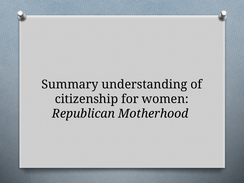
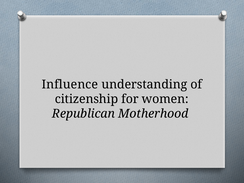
Summary: Summary -> Influence (70, 84)
